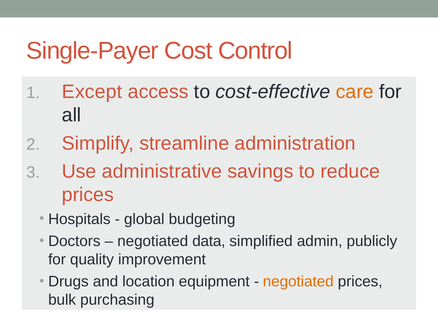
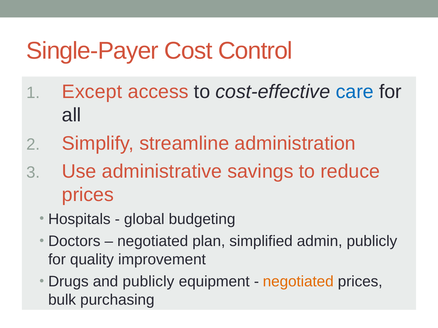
care colour: orange -> blue (355, 92)
data: data -> plan (209, 242)
and location: location -> publicly (148, 282)
